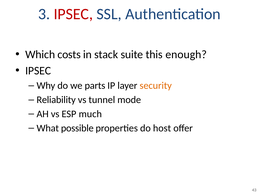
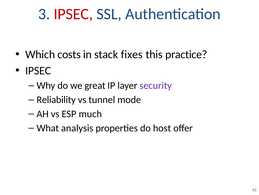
suite: suite -> fixes (132, 54)
enough: enough -> practice (186, 54)
parts: parts -> great (95, 85)
security colour: orange -> purple (156, 85)
possible: possible -> analysis (77, 128)
